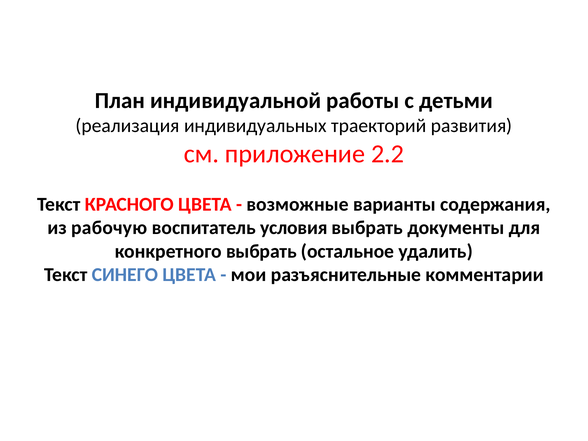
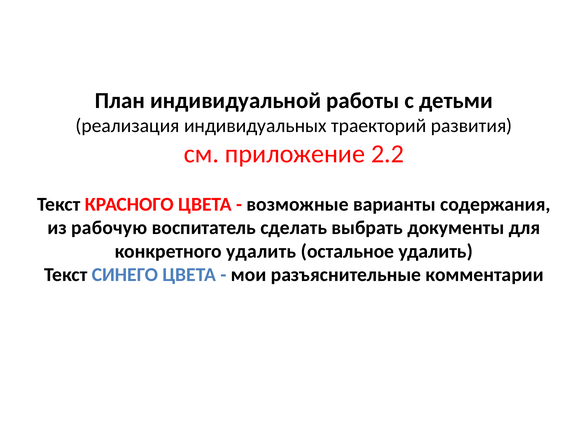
условия: условия -> сделать (294, 228)
конкретного выбрать: выбрать -> удалить (261, 251)
